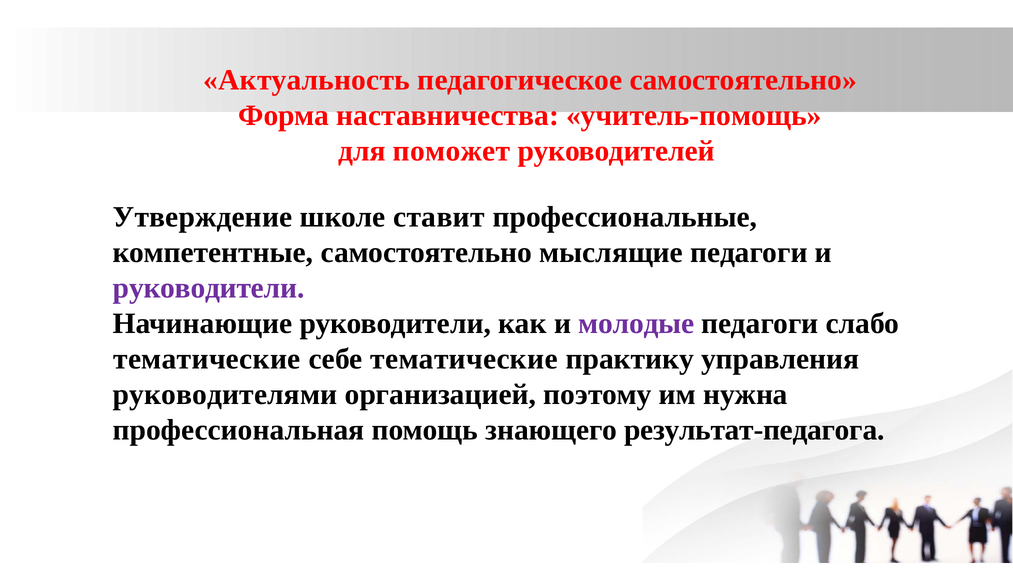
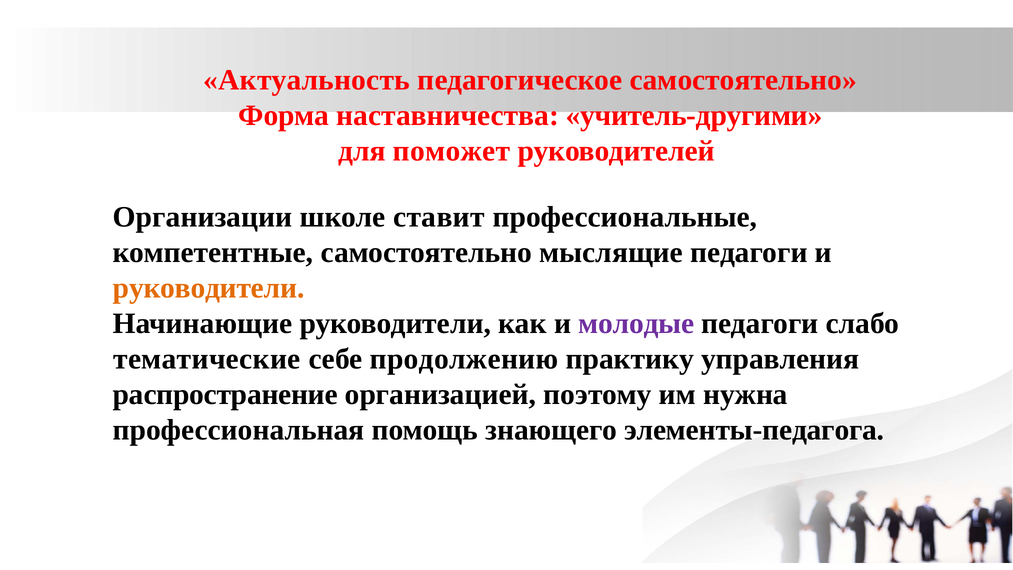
учитель-помощь: учитель-помощь -> учитель-другими (694, 116)
Утверждение: Утверждение -> Организации (203, 217)
руководители colour: purple -> orange (209, 288)
себе тематические: тематические -> продолжению (464, 359)
руководителями: руководителями -> распространение (225, 394)
результат-педагога: результат-педагога -> элементы-педагога (754, 430)
